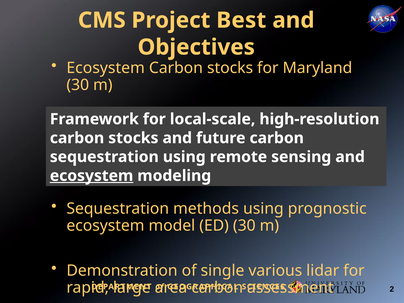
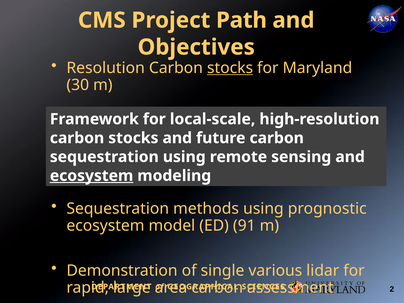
Best: Best -> Path (241, 20)
Ecosystem: Ecosystem -> Resolution (106, 68)
stocks underline: none -> present (230, 68)
ED 30: 30 -> 91 (244, 226)
